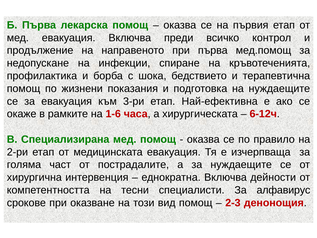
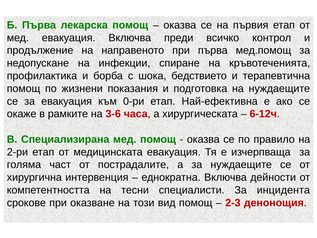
3-ри: 3-ри -> 0-ри (134, 101)
1-6: 1-6 -> 3-6 (113, 114)
алфавирус: алфавирус -> инцидента (283, 190)
